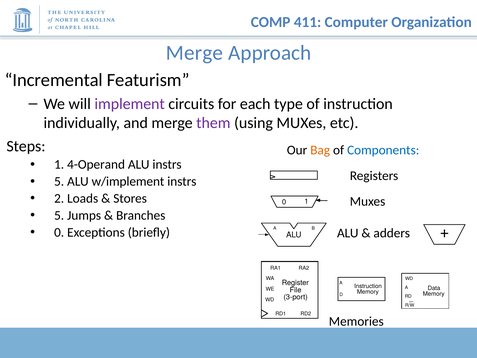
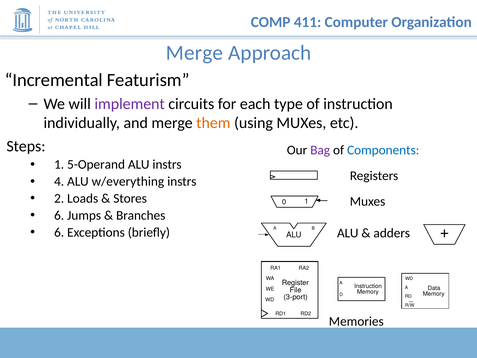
them colour: purple -> orange (213, 123)
Bag colour: orange -> purple (320, 150)
4-Operand: 4-Operand -> 5-Operand (96, 164)
5: 5 -> 4 (59, 181)
w/implement: w/implement -> w/everything (128, 181)
5: 5 -> 6 (59, 215)
0: 0 -> 6 (59, 232)
